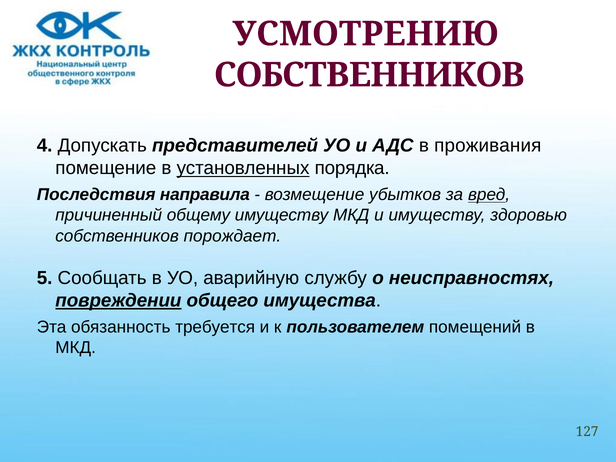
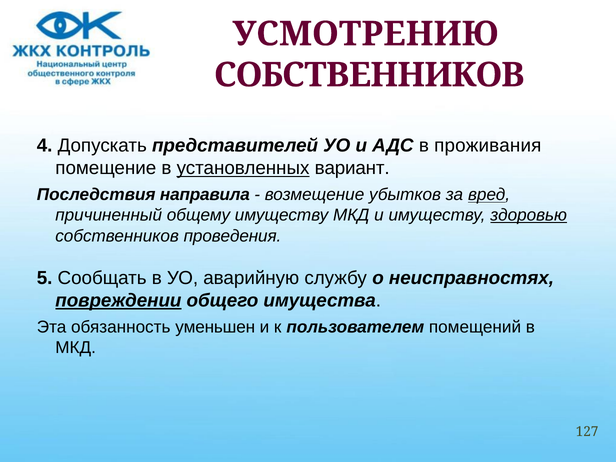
порядка: порядка -> вариант (352, 168)
здоровью underline: none -> present (529, 215)
порождает: порождает -> проведения (232, 236)
требуется: требуется -> уменьшен (215, 327)
